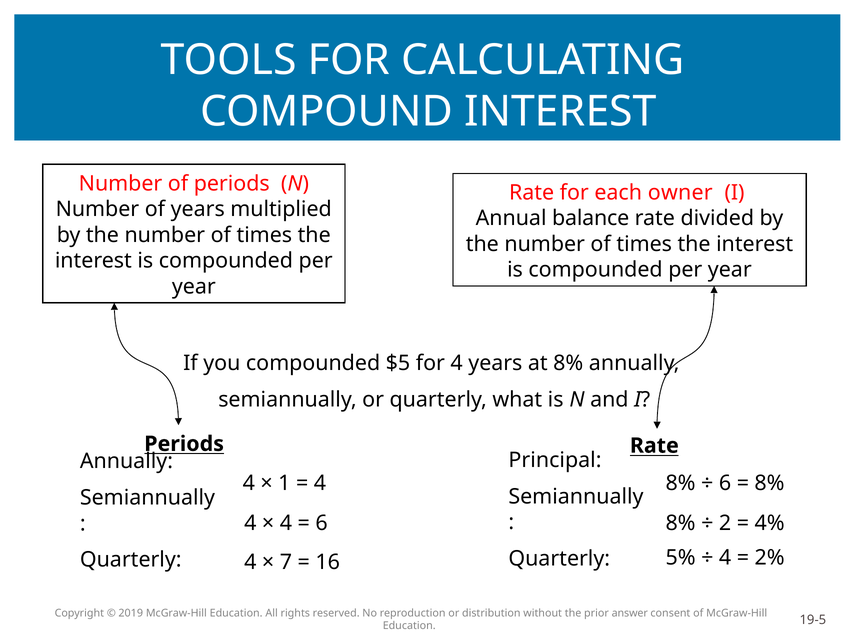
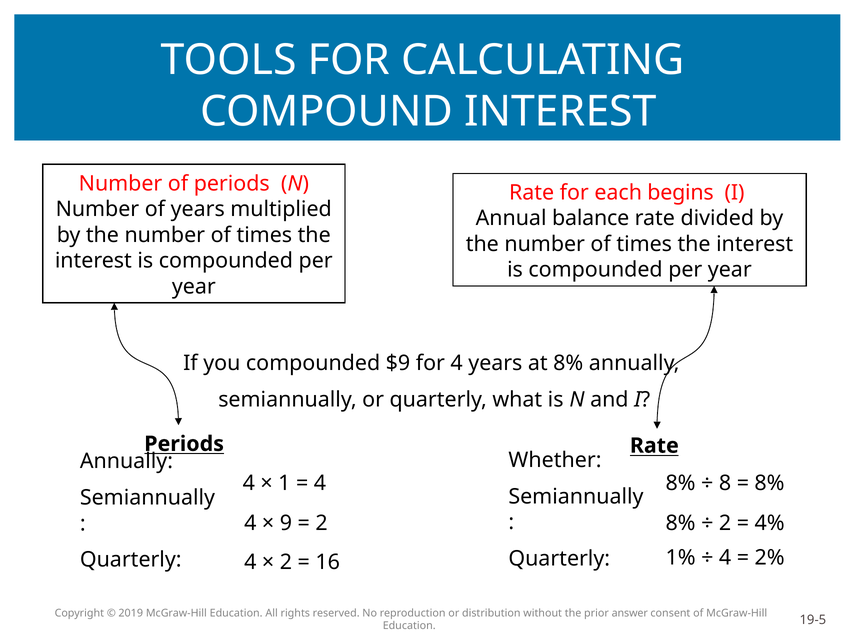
owner: owner -> begins (681, 192)
$5: $5 -> $9 (398, 363)
Principal: Principal -> Whether (555, 460)
6: 6 -> 8 (725, 483)
4: 4 -> 9 (286, 523)
6: 6 -> 2 (322, 523)
5%: 5% -> 1% (681, 558)
7: 7 -> 2 (286, 562)
